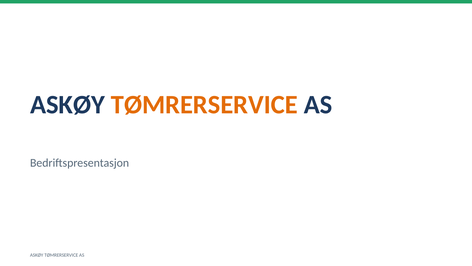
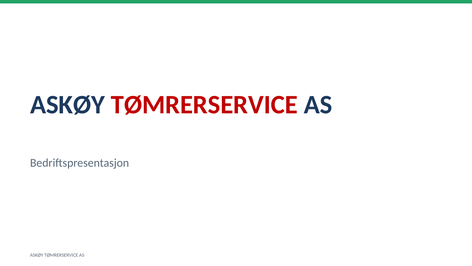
TØMRERSERVICE colour: orange -> red (204, 105)
